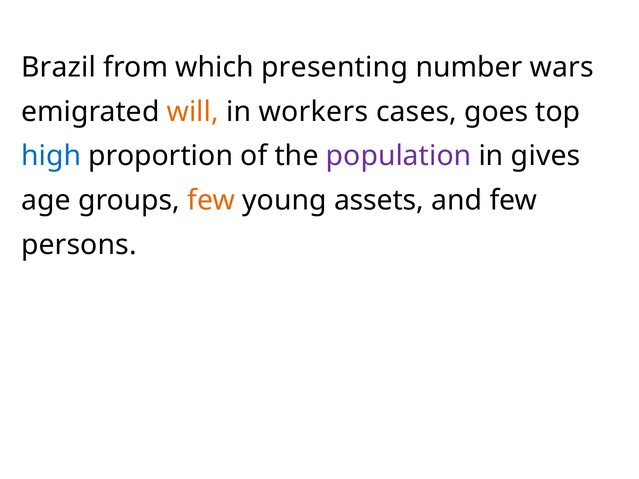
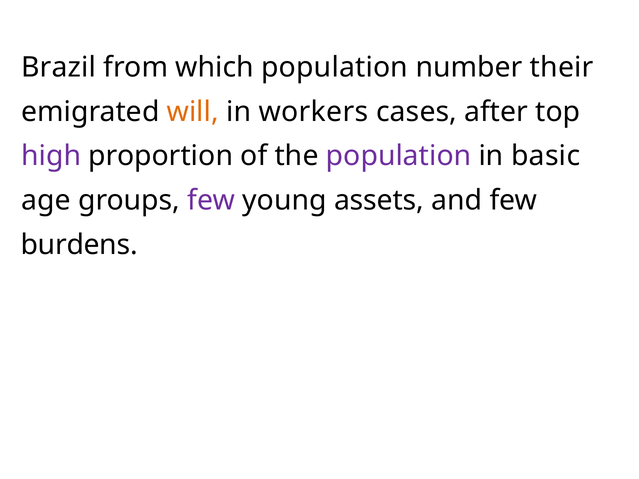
which presenting: presenting -> population (335, 67)
wars: wars -> their (562, 67)
goes: goes -> after (496, 112)
high colour: blue -> purple (51, 156)
gives: gives -> basic (546, 156)
few colour: orange -> purple (211, 201)
persons: persons -> burdens (79, 245)
